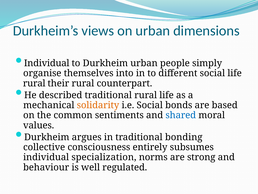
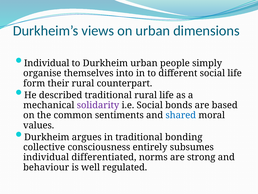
rural: rural -> form (34, 83)
solidarity colour: orange -> purple (98, 105)
specialization: specialization -> differentiated (104, 157)
